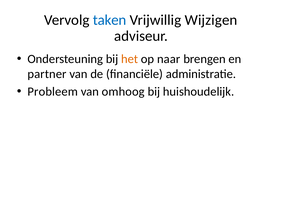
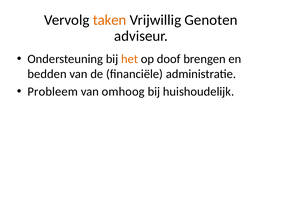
taken colour: blue -> orange (110, 20)
Wijzigen: Wijzigen -> Genoten (211, 20)
naar: naar -> doof (169, 59)
partner: partner -> bedden (47, 74)
